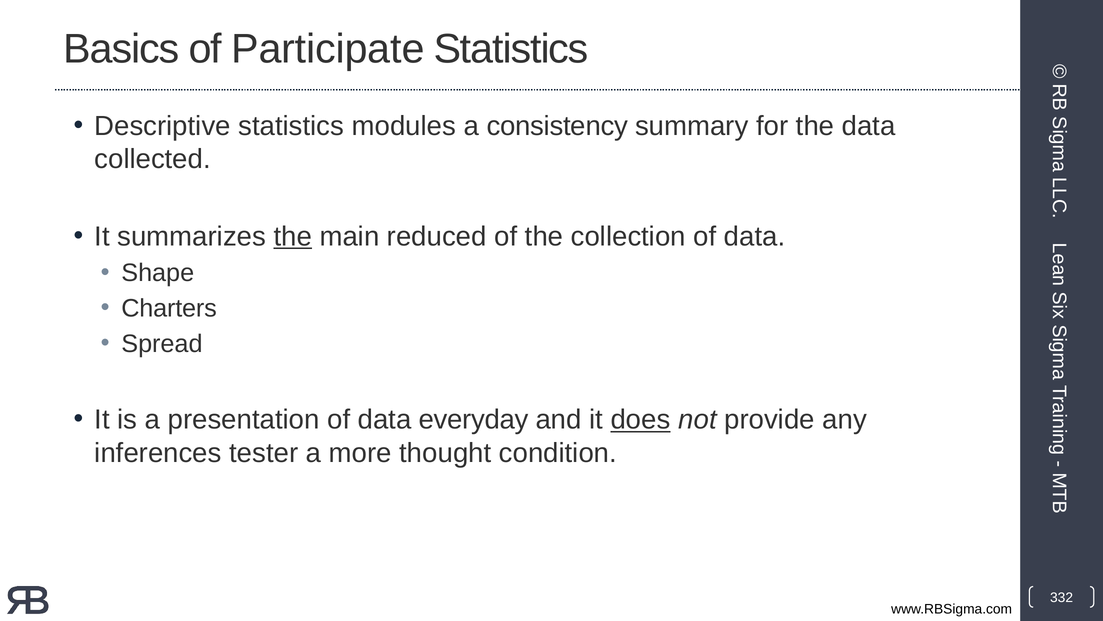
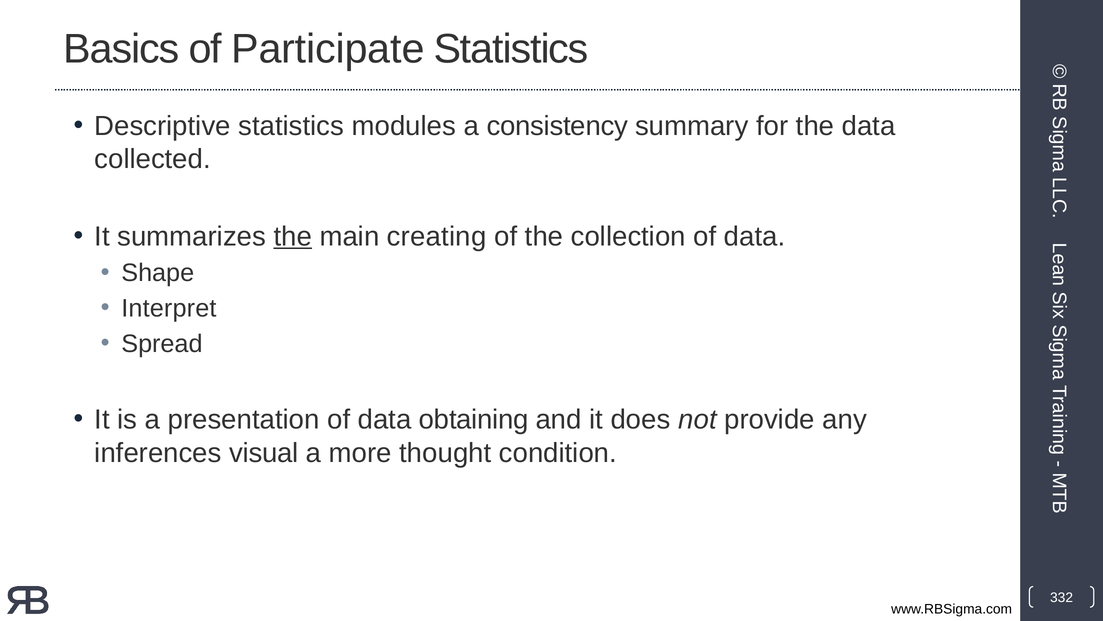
reduced: reduced -> creating (437, 236)
Charters: Charters -> Interpret (169, 308)
everyday: everyday -> obtaining (474, 419)
does underline: present -> none (641, 419)
tester: tester -> visual (264, 453)
